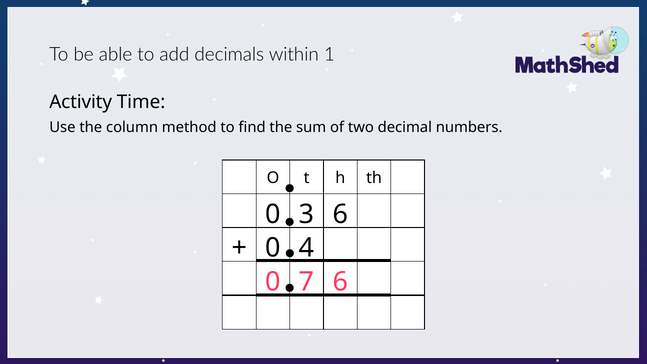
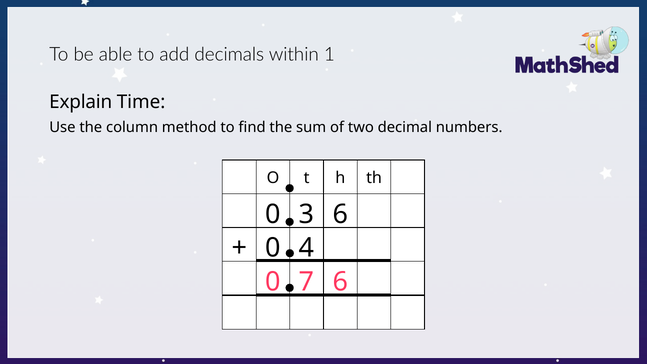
Activity: Activity -> Explain (81, 102)
